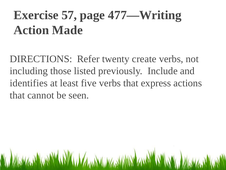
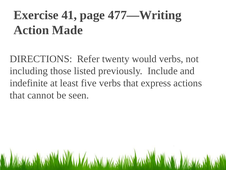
57: 57 -> 41 (69, 15)
create: create -> would (144, 59)
identifies: identifies -> indefinite (29, 83)
